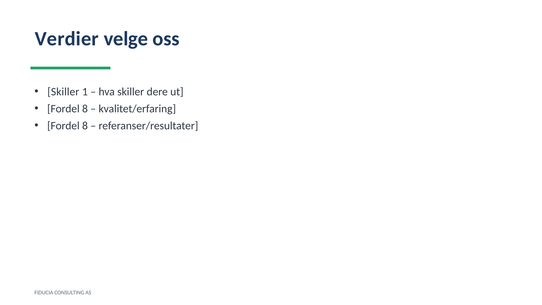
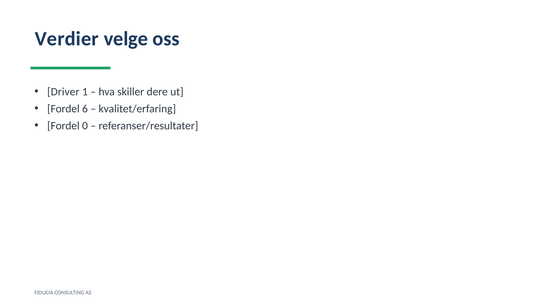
Skiller: Skiller -> Driver (63, 92)
8: 8 -> 6 (85, 109)
8: 8 -> 0 (85, 126)
